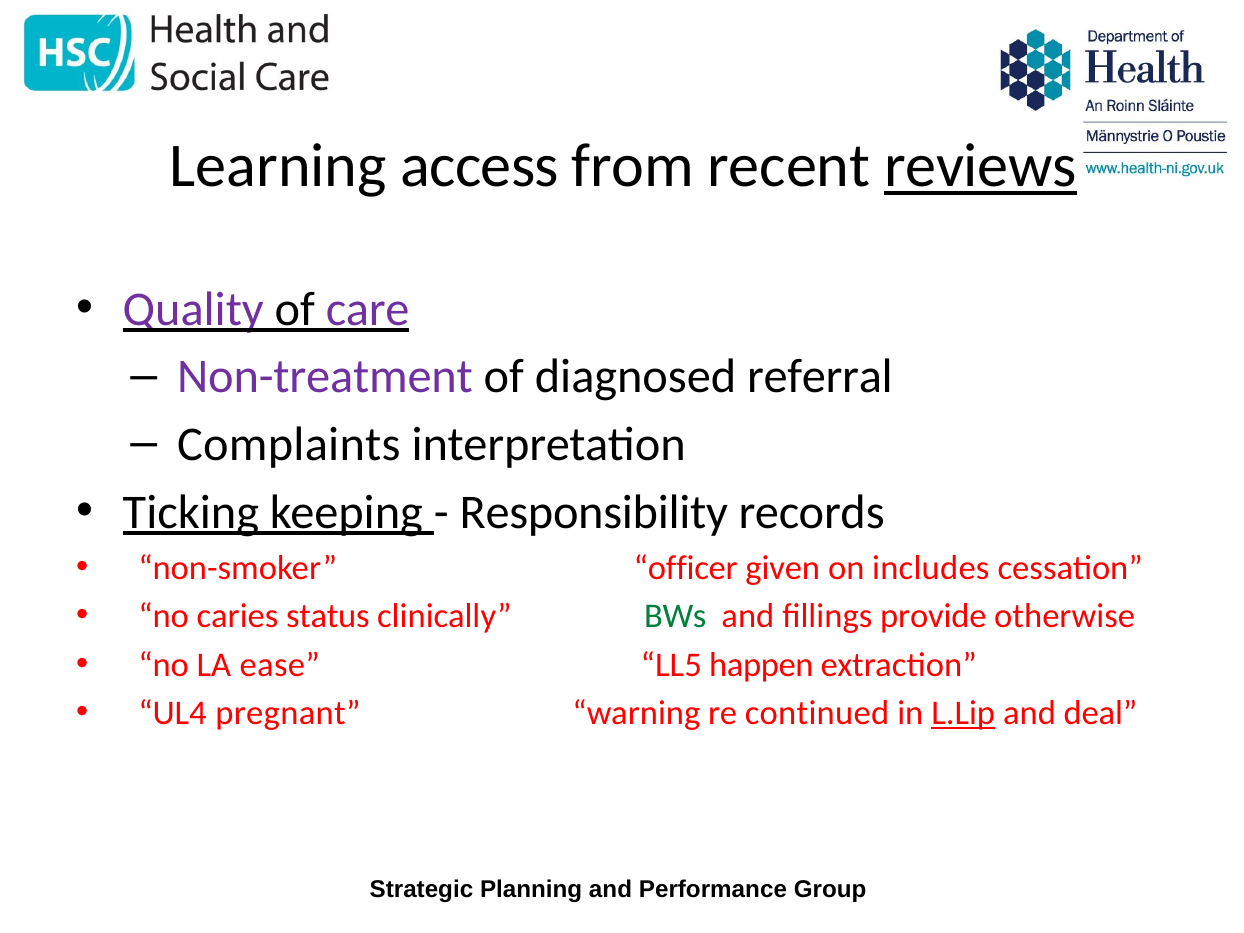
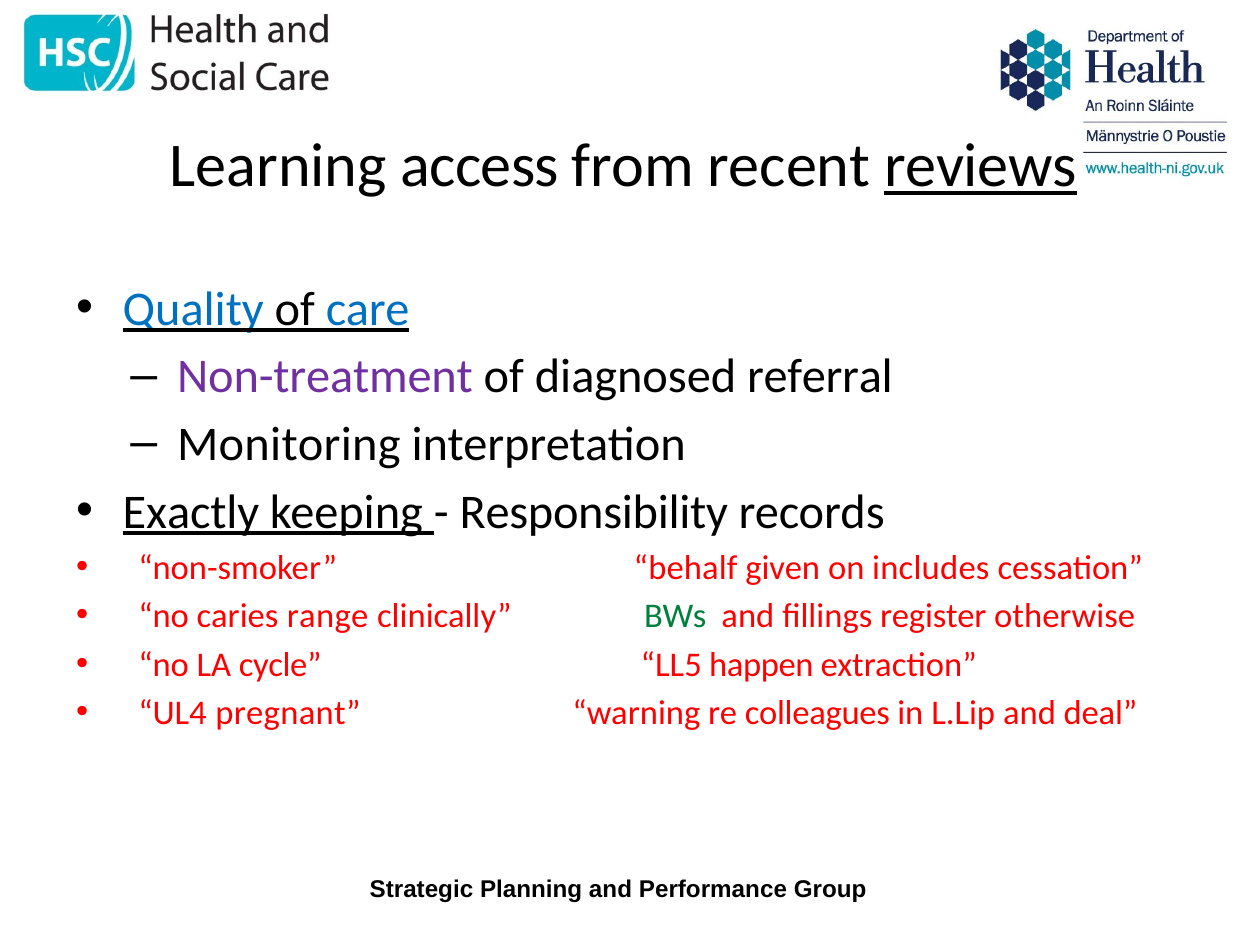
Quality colour: purple -> blue (193, 309)
care colour: purple -> blue (368, 309)
Complaints: Complaints -> Monitoring (289, 444)
Ticking: Ticking -> Exactly (191, 512)
officer: officer -> behalf (686, 568)
status: status -> range (328, 616)
provide: provide -> register (933, 616)
ease: ease -> cycle (280, 665)
continued: continued -> colleagues (817, 713)
L.Lip underline: present -> none (963, 713)
